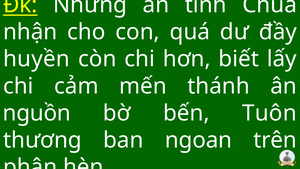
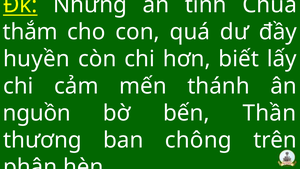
nhận: nhận -> thắm (30, 32)
Tuôn: Tuôn -> Thần (269, 113)
ngoan: ngoan -> chông (198, 140)
